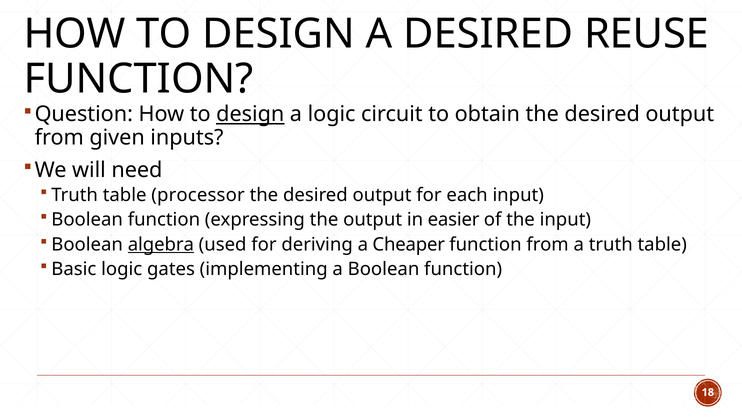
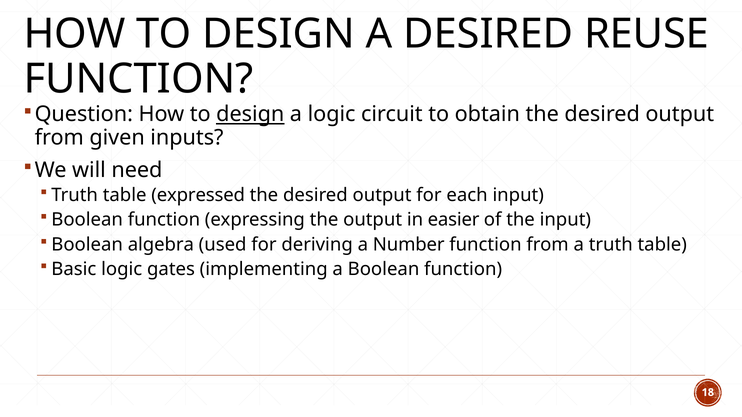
processor: processor -> expressed (198, 195)
algebra underline: present -> none (161, 245)
Cheaper: Cheaper -> Number (409, 245)
